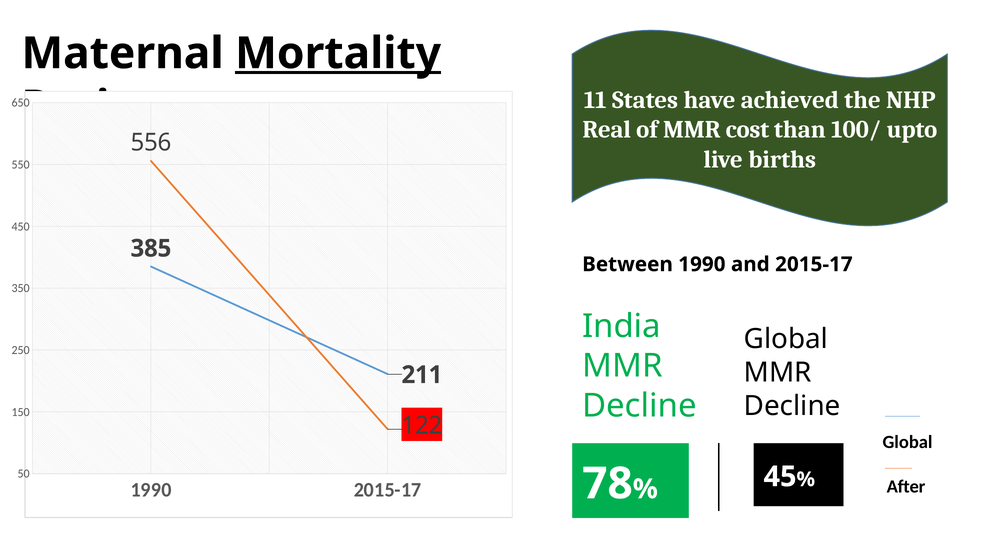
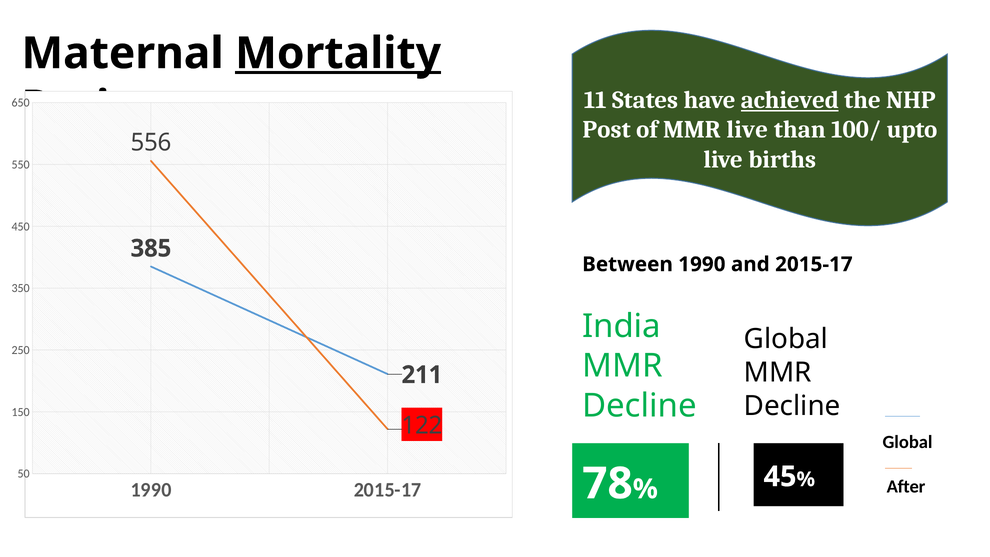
achieved underline: none -> present (790, 100)
Real: Real -> Post (607, 130)
MMR cost: cost -> live (747, 130)
